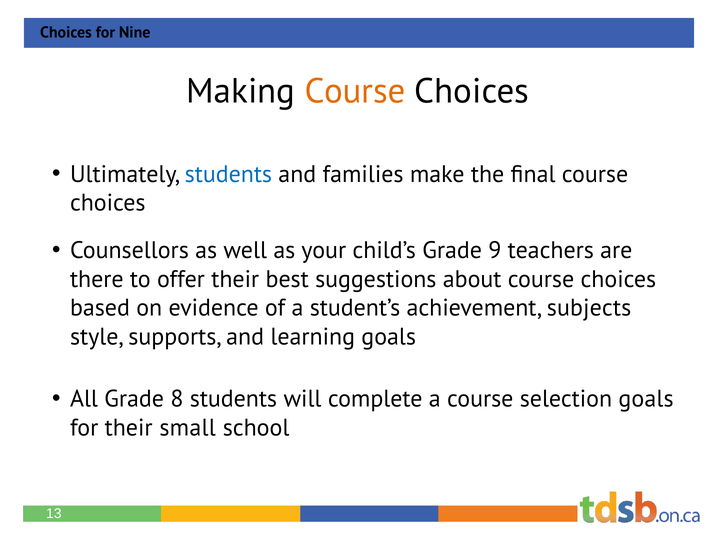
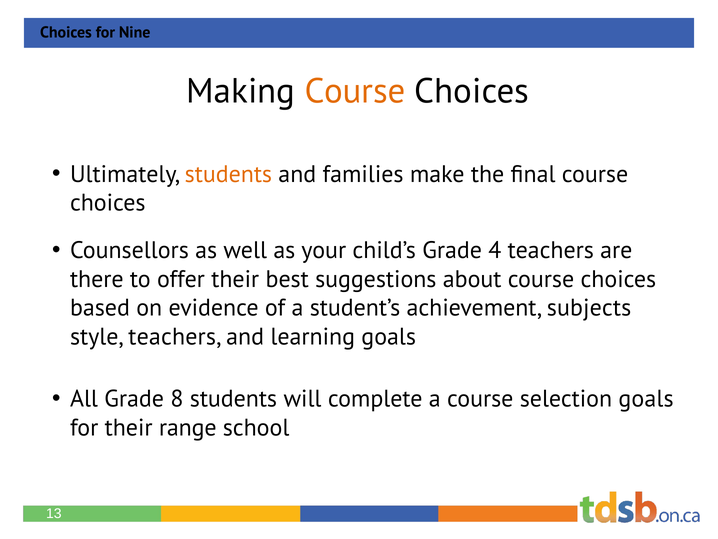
students colour: blue -> orange (228, 174)
9: 9 -> 4 (495, 250)
style supports: supports -> teachers (175, 336)
small: small -> range (188, 427)
